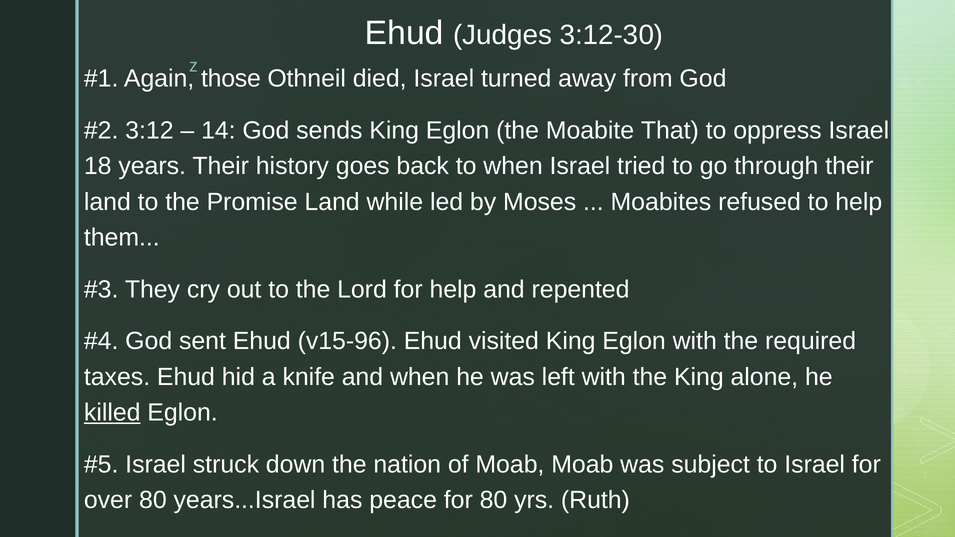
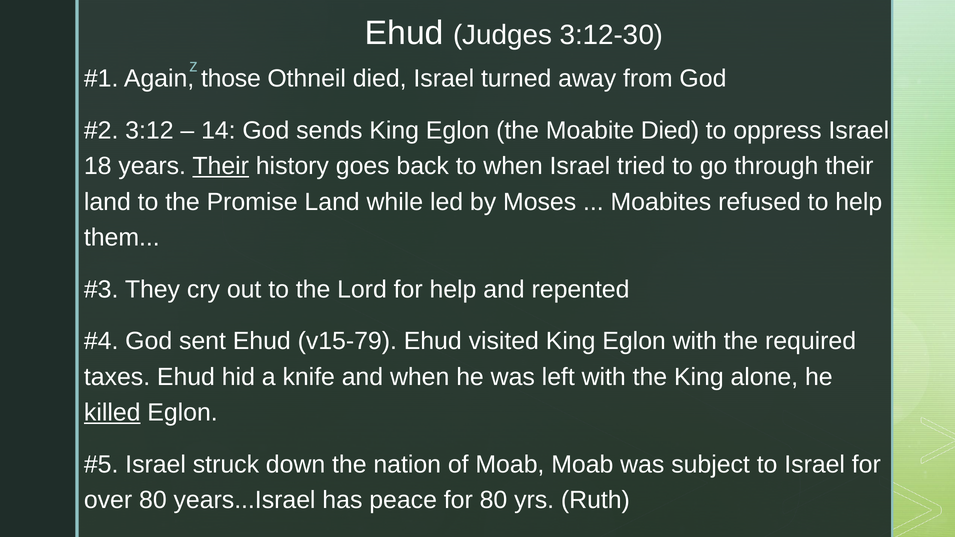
Moabite That: That -> Died (670, 131)
Their underline: none -> present (221, 166)
v15-96: v15-96 -> v15-79 (347, 341)
